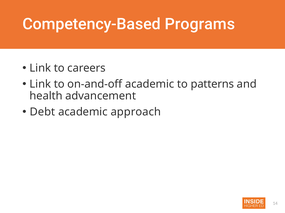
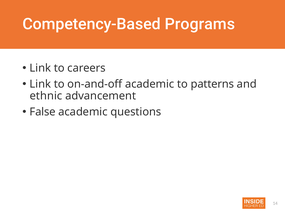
health: health -> ethnic (46, 96)
Debt: Debt -> False (43, 112)
approach: approach -> questions (136, 112)
